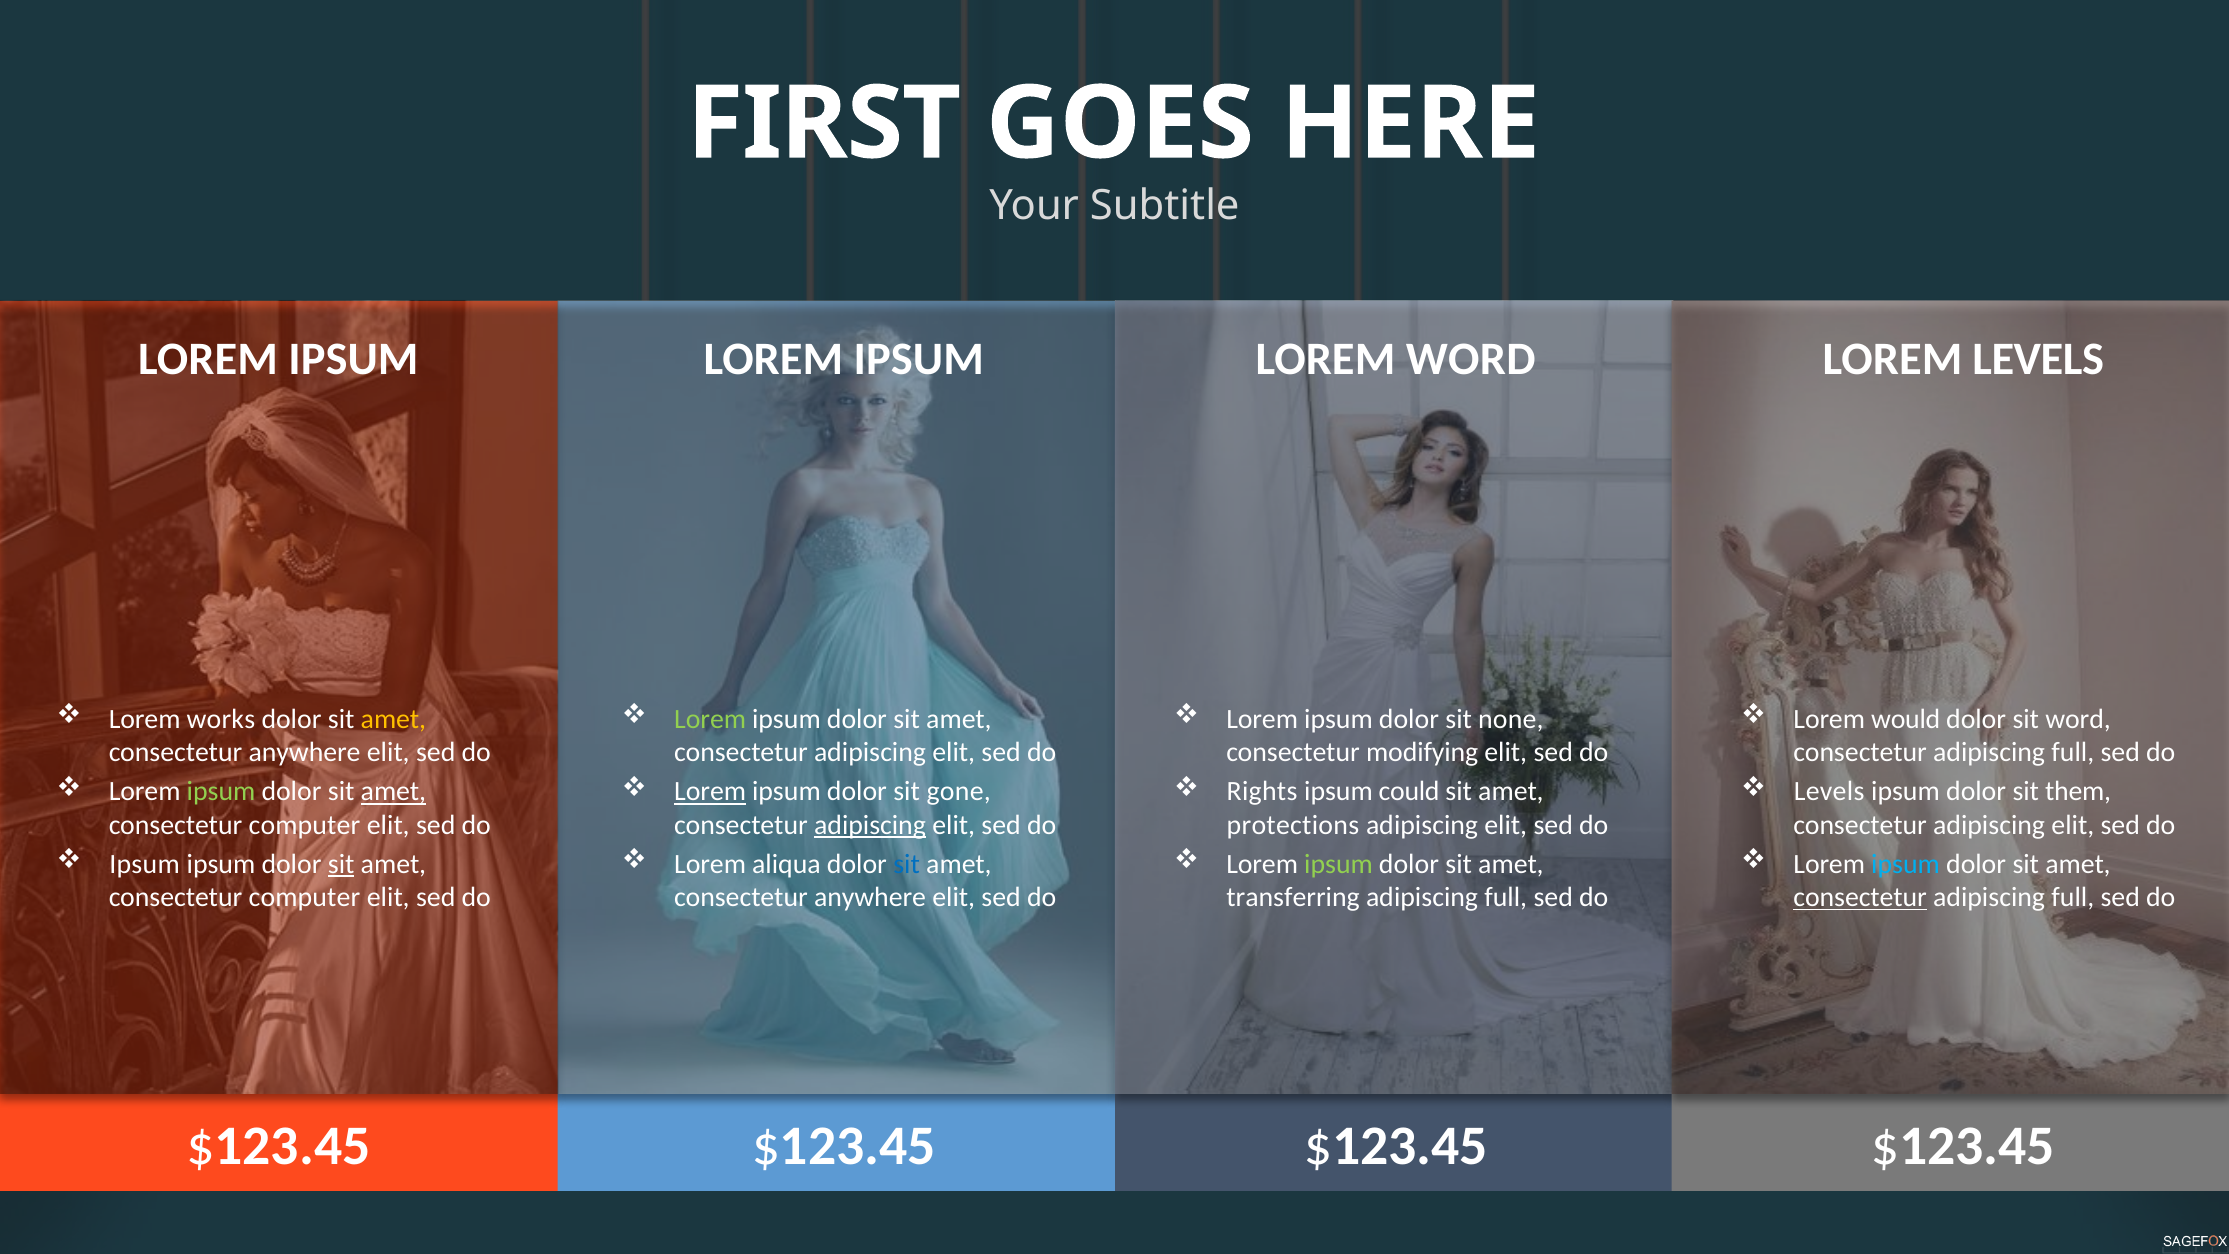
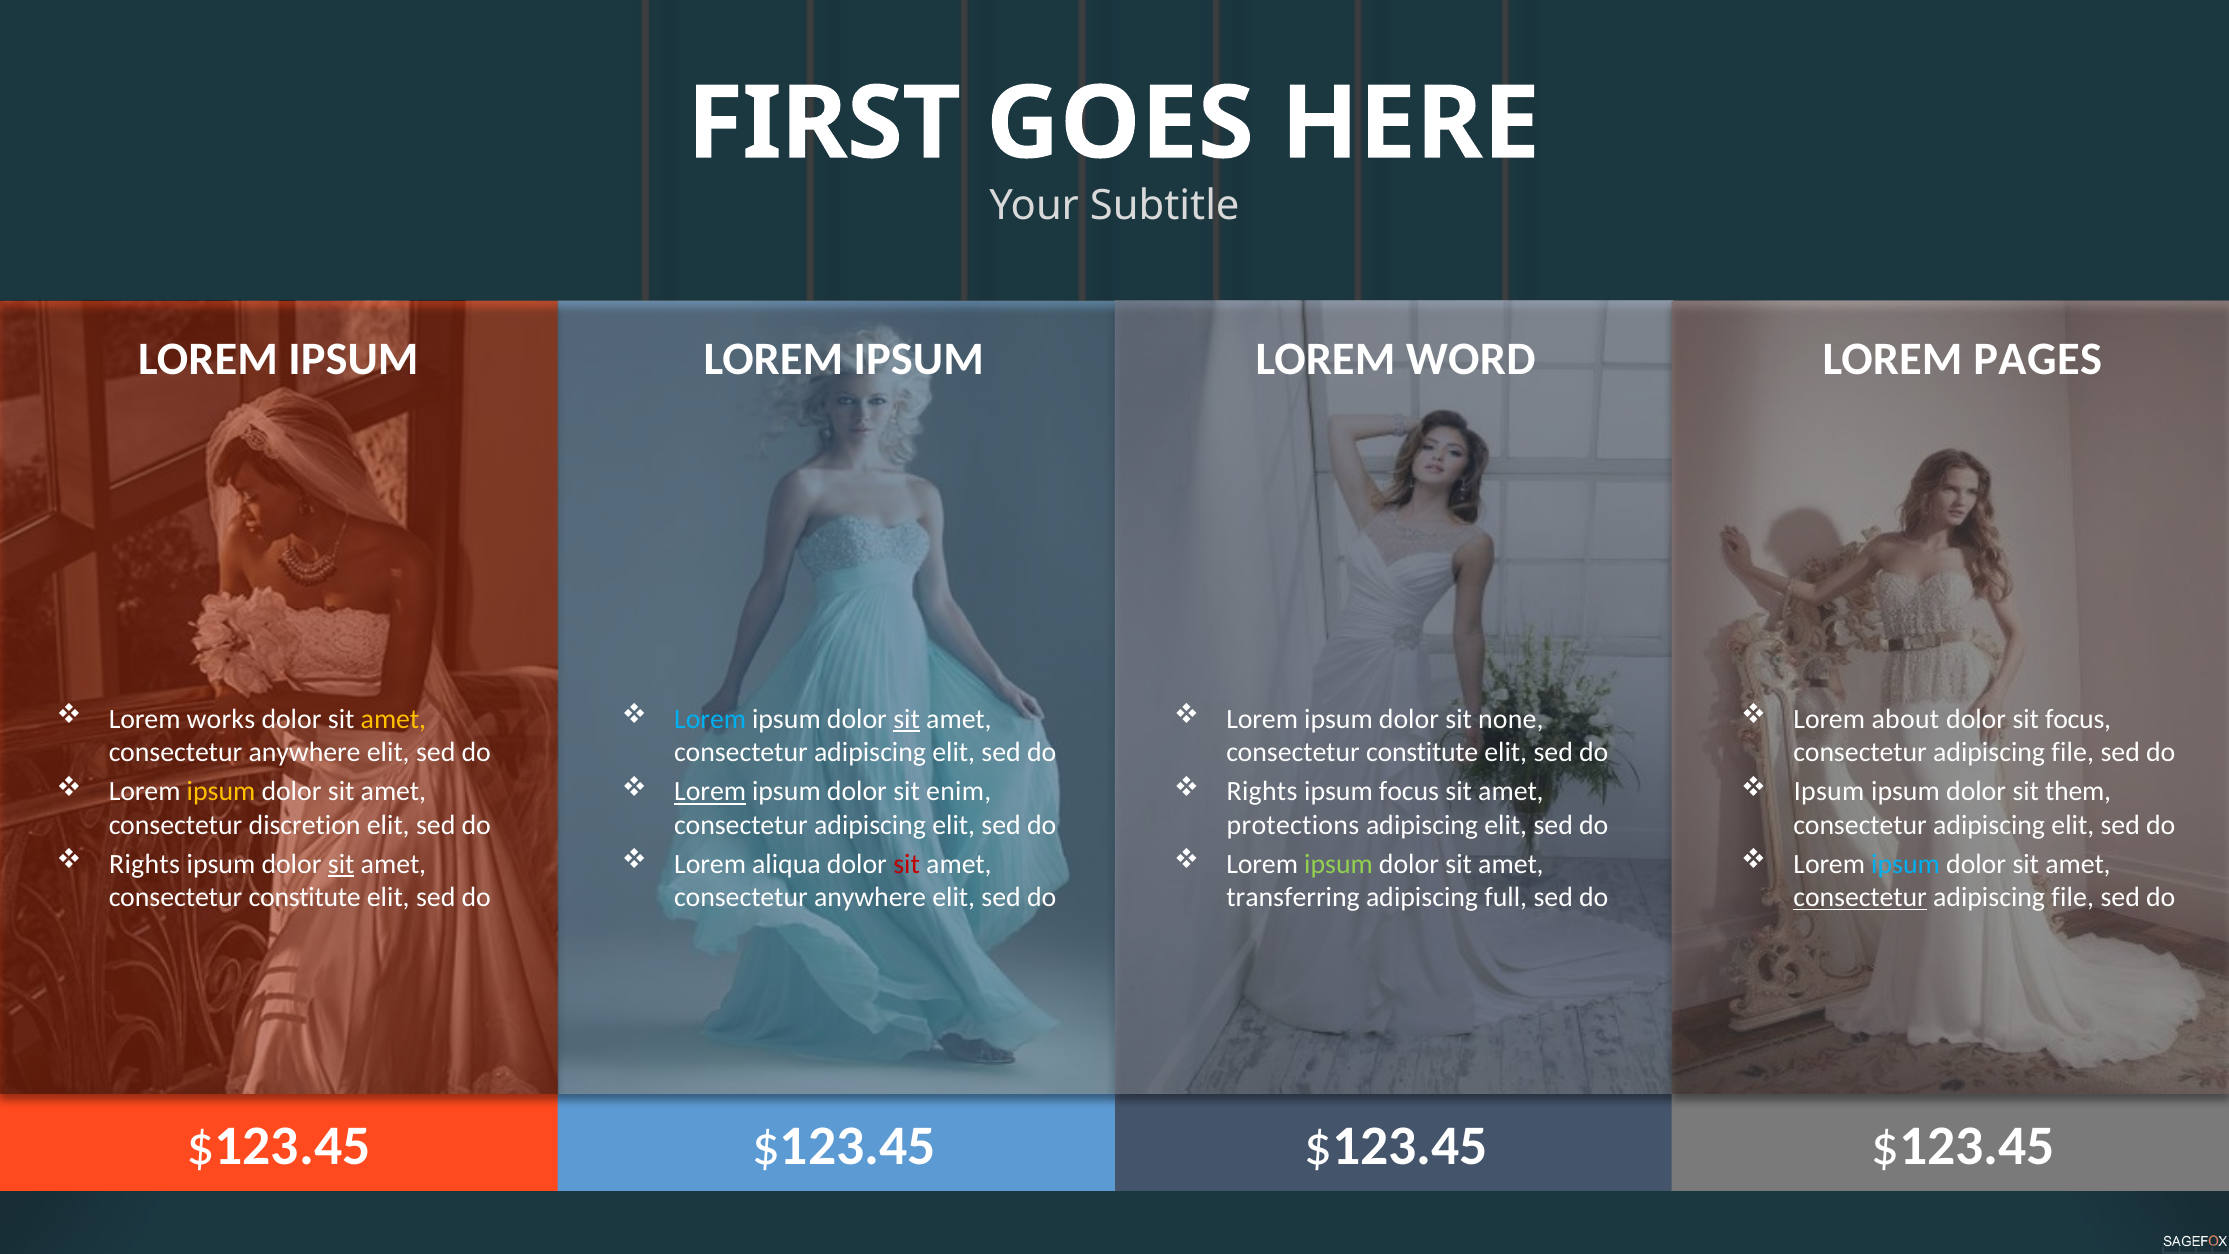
LOREM LEVELS: LEVELS -> PAGES (2038, 359)
Lorem colour: light green -> light blue (710, 719)
sit underline: none -> present (907, 719)
would: would -> about (1905, 719)
sit word: word -> focus (2078, 719)
modifying: modifying -> constitute (1422, 753)
full: full -> file (2073, 753)
ipsum colour: light green -> yellow (221, 792)
amet underline: present -> none (393, 792)
gone: gone -> enim (959, 792)
ipsum could: could -> focus (1409, 792)
Levels: Levels -> Ipsum (1829, 792)
computer: computer -> discretion (305, 825)
adipiscing underline: present -> none (870, 825)
Ipsum: Ipsum -> Rights (145, 864)
sit colour: blue -> red (907, 864)
computer: computer -> constitute (305, 897)
full: full -> file (2073, 897)
